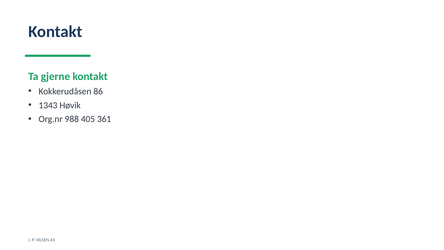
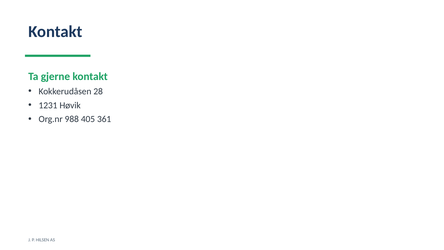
86: 86 -> 28 (98, 91)
1343: 1343 -> 1231 (48, 105)
